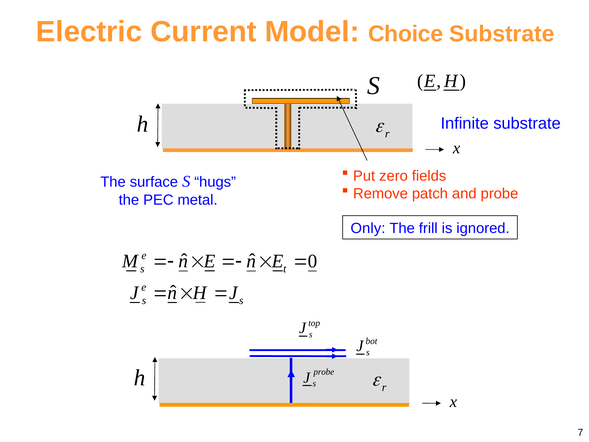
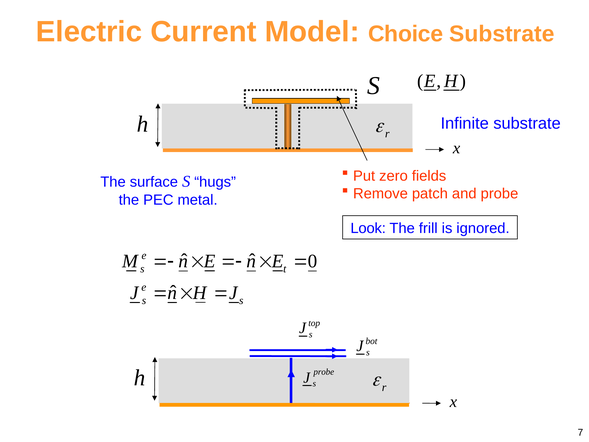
Only: Only -> Look (368, 228)
